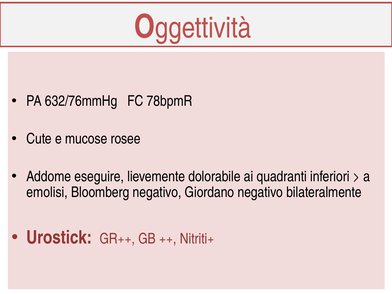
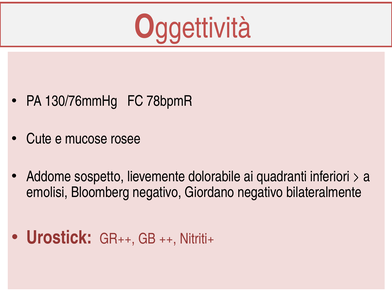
632/76mmHg: 632/76mmHg -> 130/76mmHg (81, 101)
eseguire: eseguire -> sospetto (99, 176)
